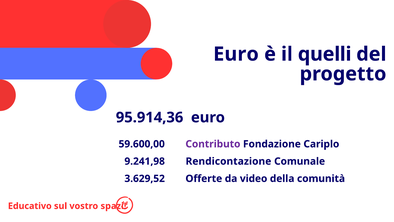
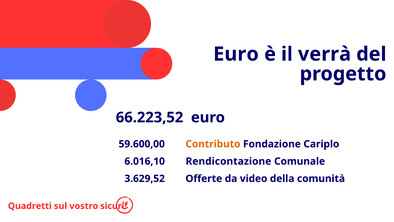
quelli: quelli -> verrà (324, 54)
95.914,36: 95.914,36 -> 66.223,52 (150, 117)
Contributo colour: purple -> orange (213, 144)
9.241,98: 9.241,98 -> 6.016,10 (145, 161)
Educativo: Educativo -> Quadretti (30, 206)
spazi: spazi -> sicuri (114, 206)
